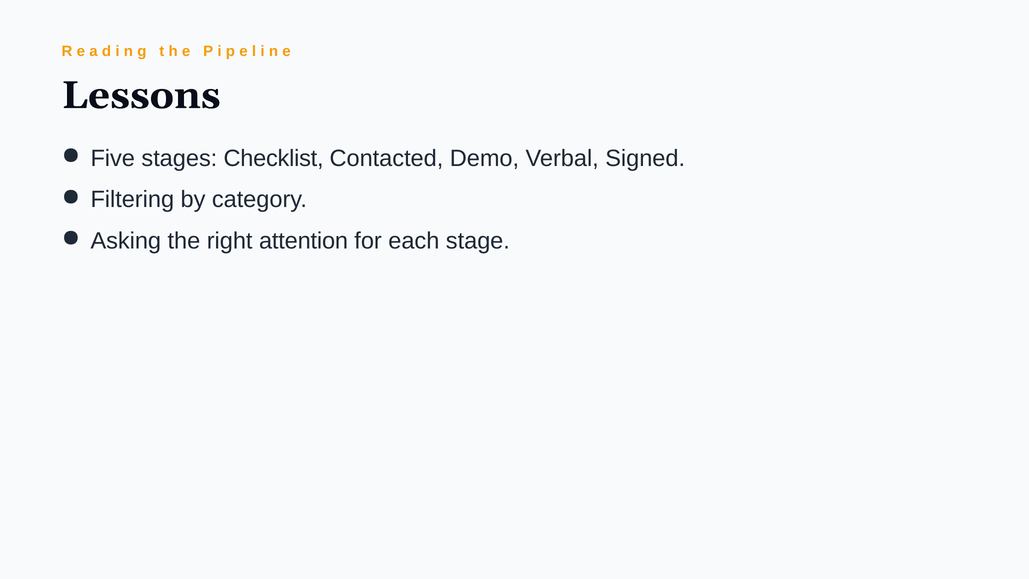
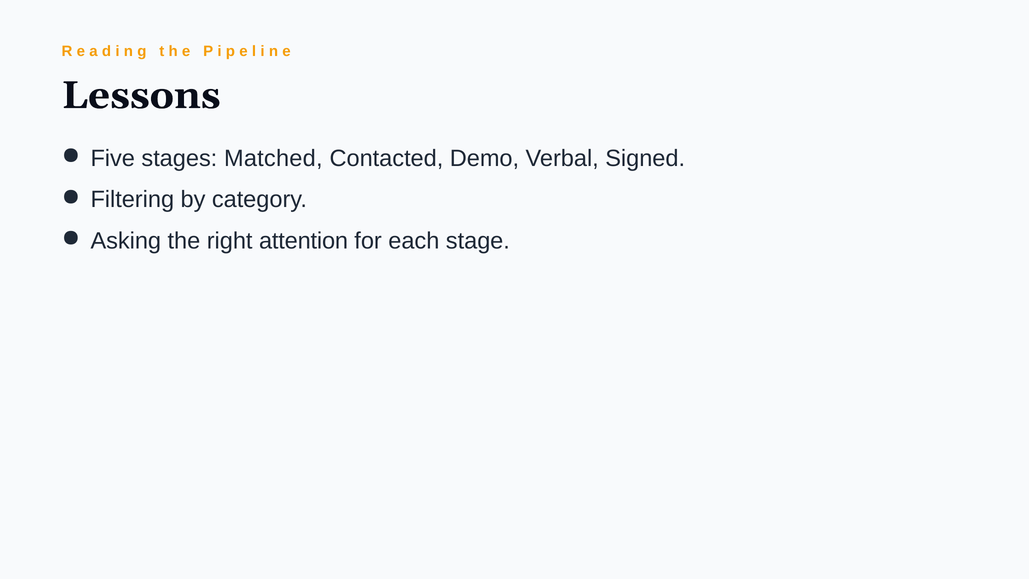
Checklist: Checklist -> Matched (273, 158)
